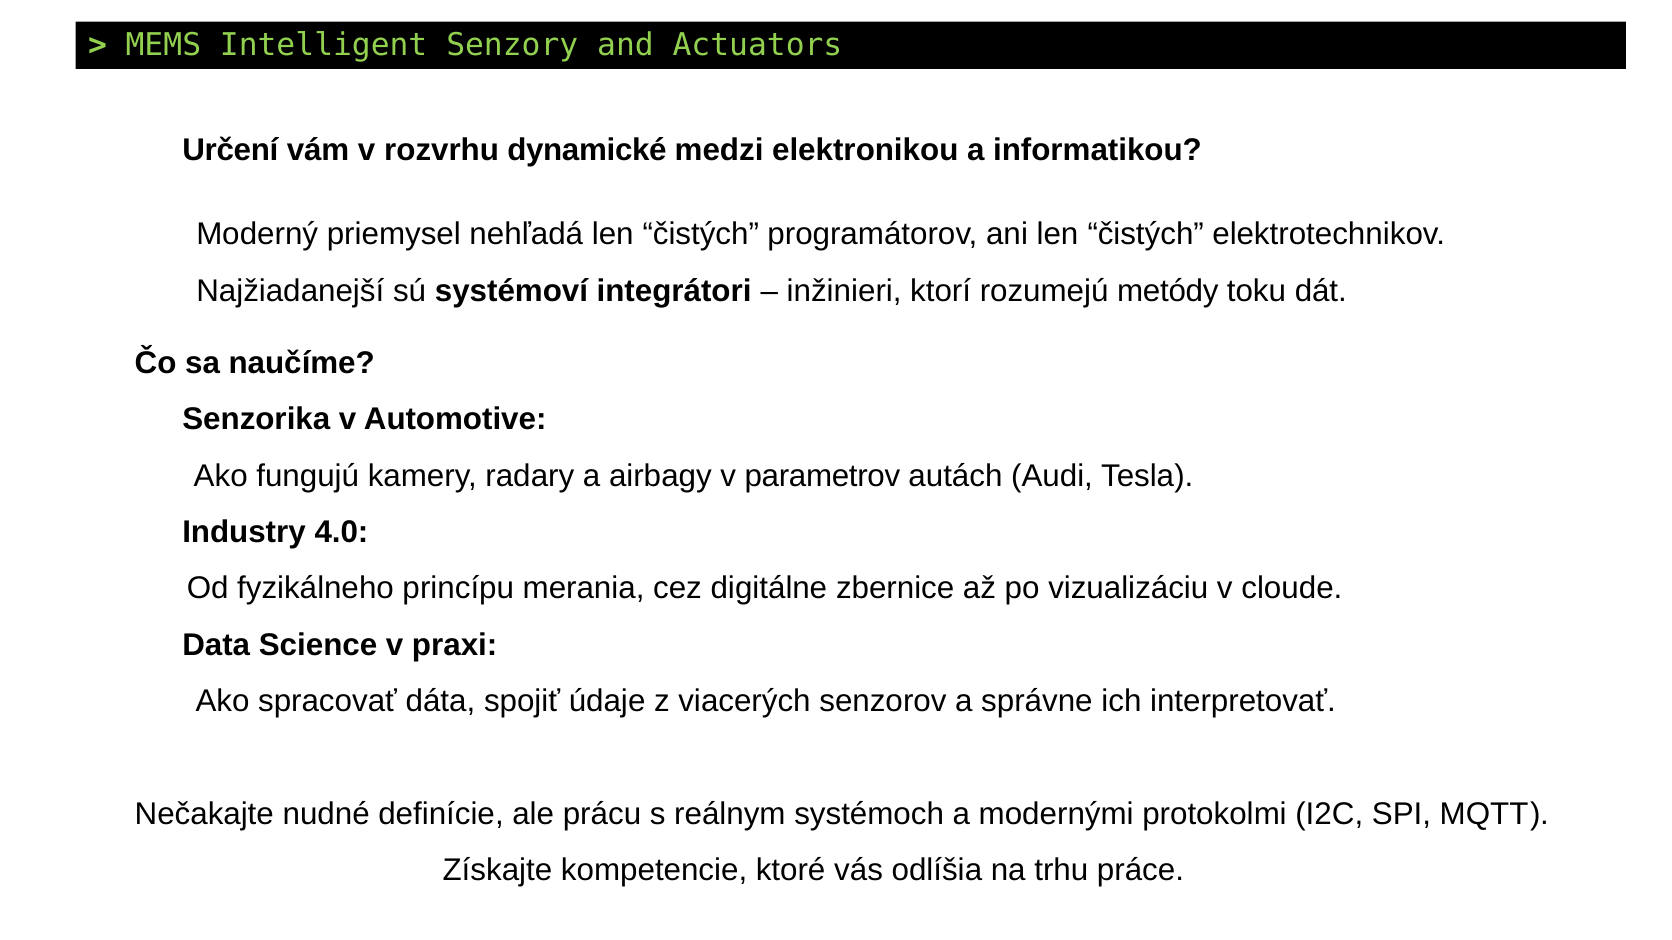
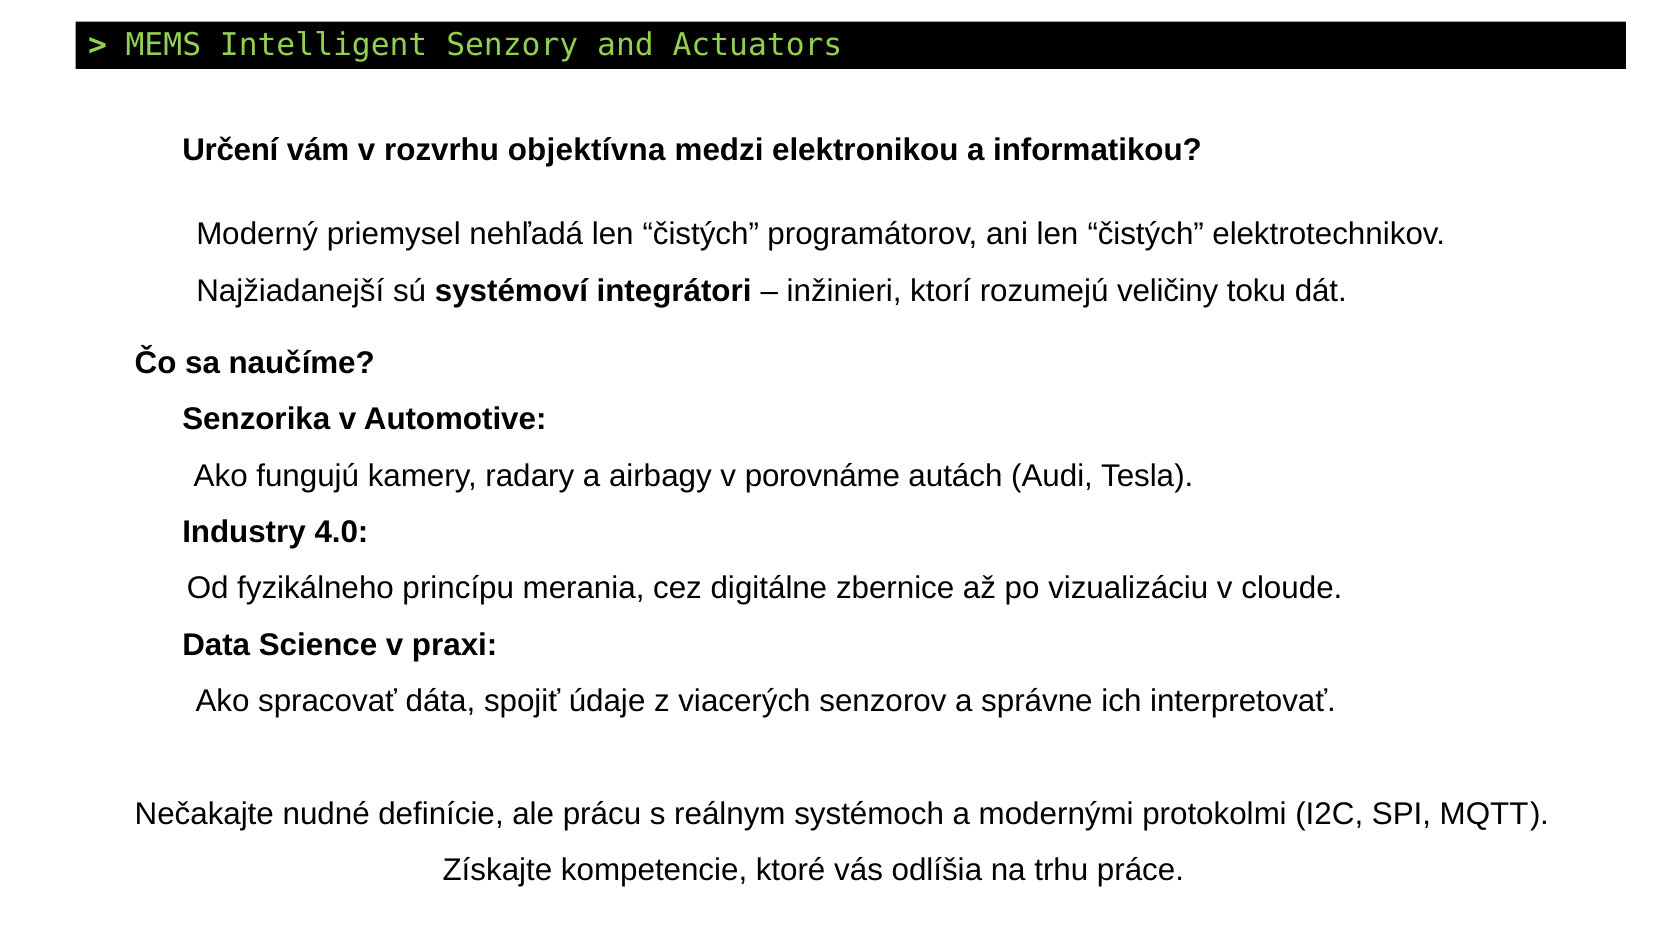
dynamické: dynamické -> objektívna (587, 150)
metódy: metódy -> veličiny (1168, 291)
parametrov: parametrov -> porovnáme (822, 476)
